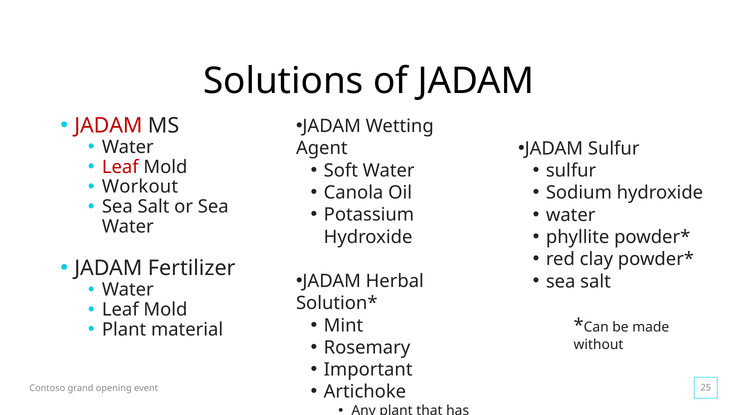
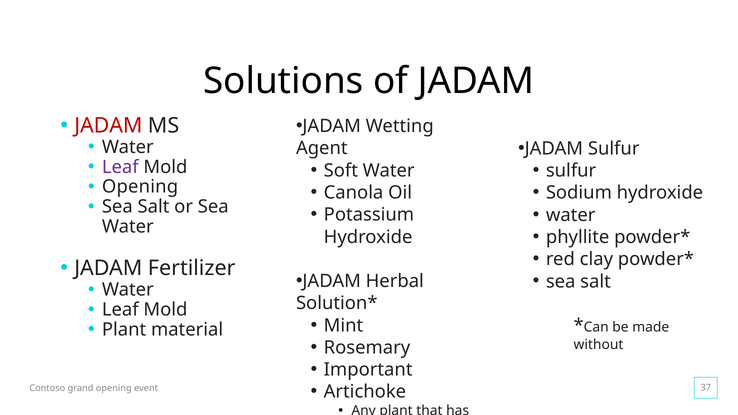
Leaf colour: red -> purple (120, 167)
Workout: Workout -> Opening (140, 187)
25: 25 -> 37 (706, 388)
